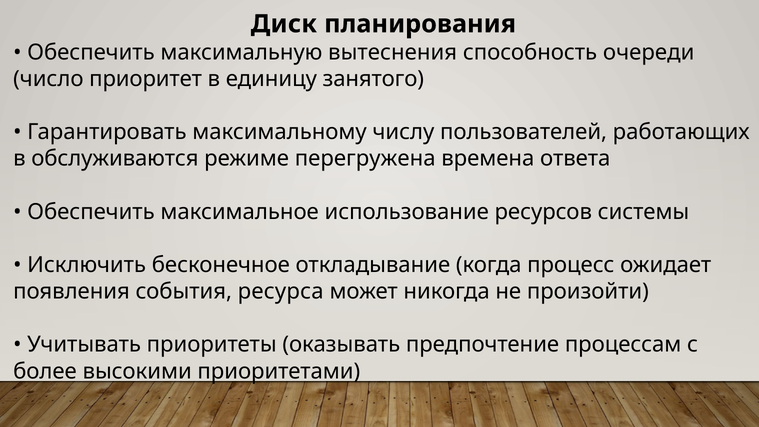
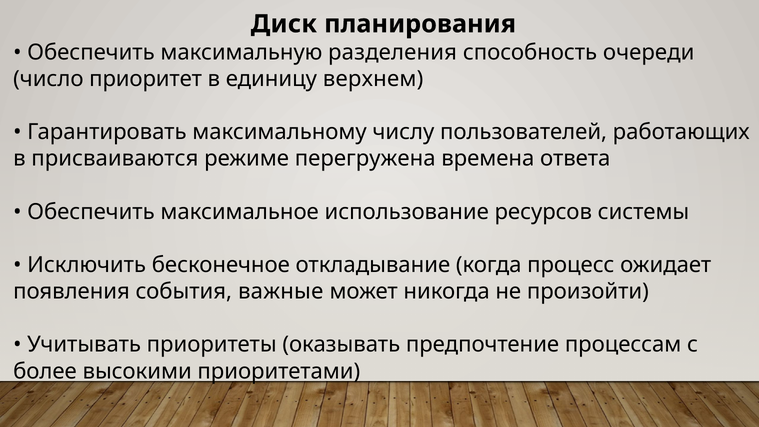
вытеснения: вытеснения -> разделения (393, 52)
занятого: занятого -> верхнем (373, 79)
обслуживаются: обслуживаются -> присваиваются (115, 159)
ресурса: ресурса -> важные (281, 291)
